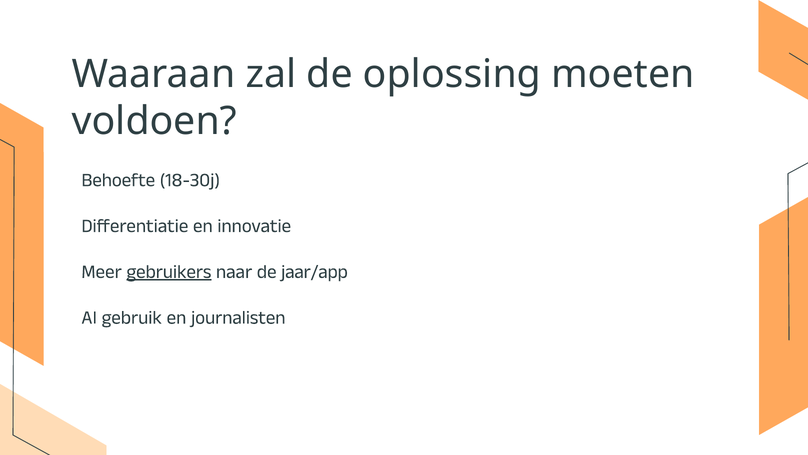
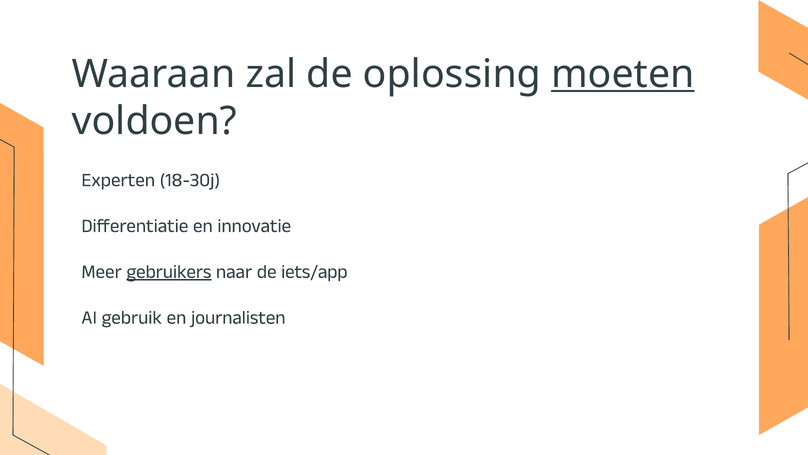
moeten underline: none -> present (623, 74)
Behoefte: Behoefte -> Experten (118, 180)
jaar/app: jaar/app -> iets/app (314, 271)
